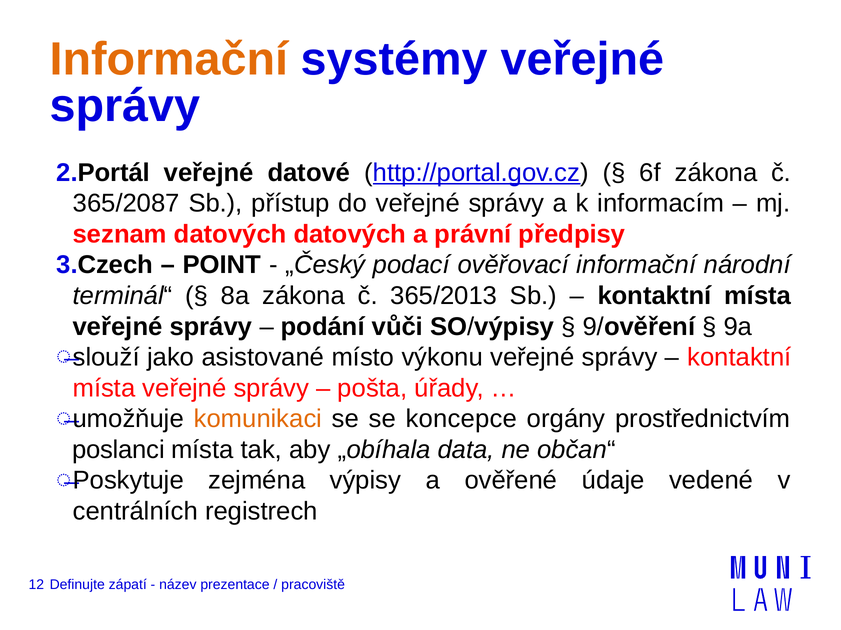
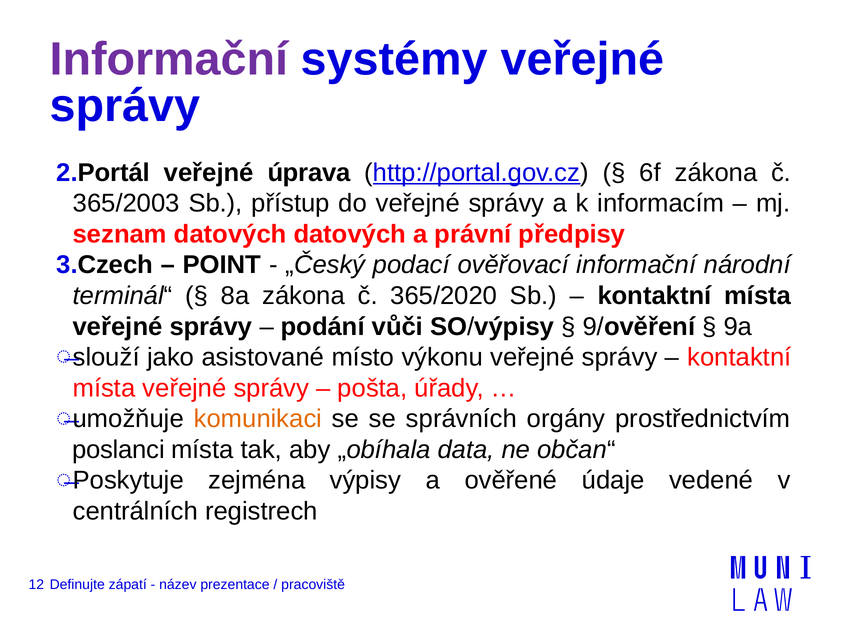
Informační colour: orange -> purple (169, 59)
datové: datové -> úprava (309, 173)
365/2087: 365/2087 -> 365/2003 (126, 204)
365/2013: 365/2013 -> 365/2020 (444, 296)
koncepce: koncepce -> správních (462, 419)
